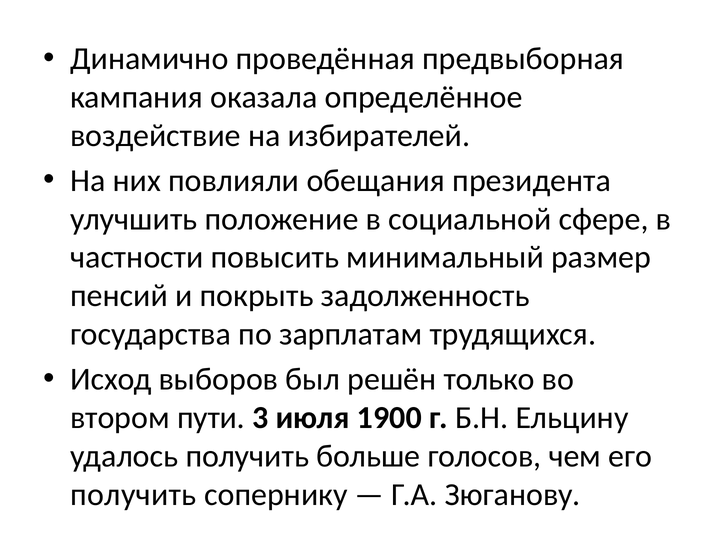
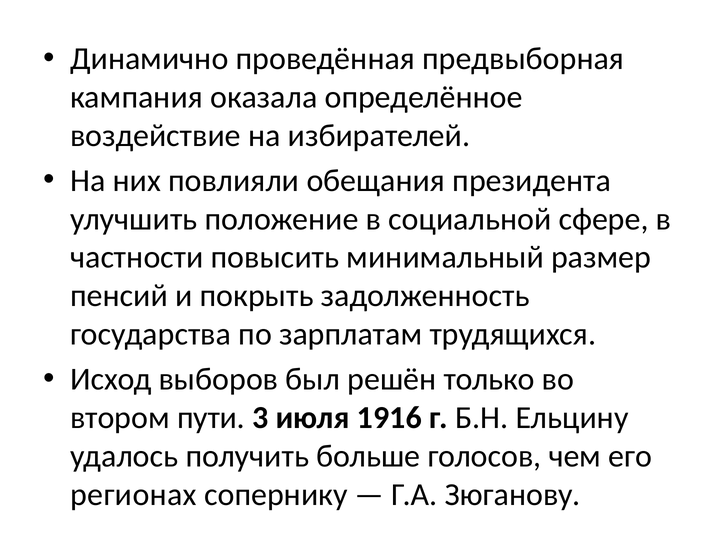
1900: 1900 -> 1916 (389, 418)
получить: получить -> регионах (133, 494)
